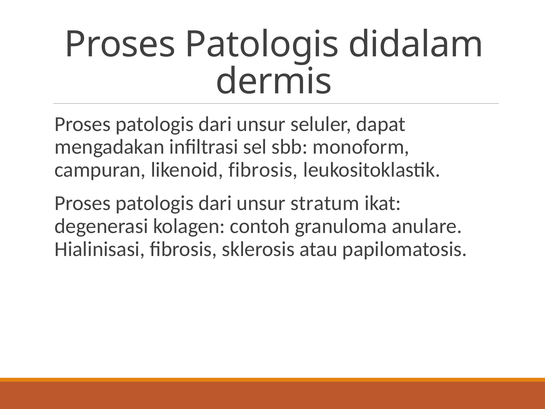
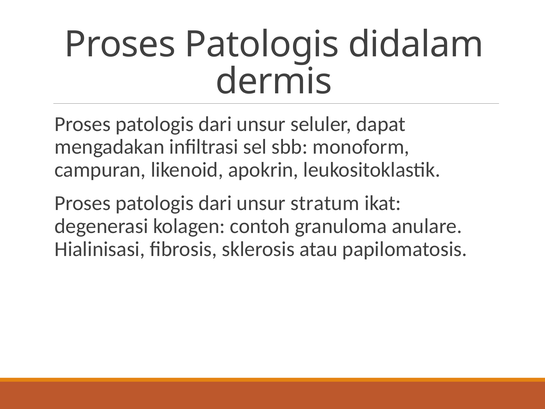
likenoid fibrosis: fibrosis -> apokrin (263, 170)
